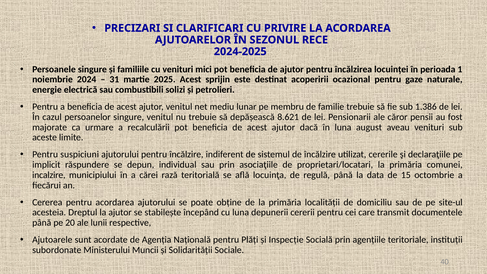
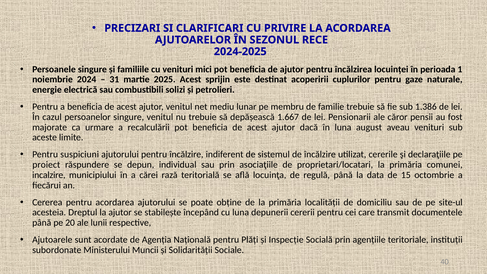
ocazional: ocazional -> cuplurilor (352, 80)
8.621: 8.621 -> 1.667 (288, 117)
implicit: implicit -> proiect (46, 165)
